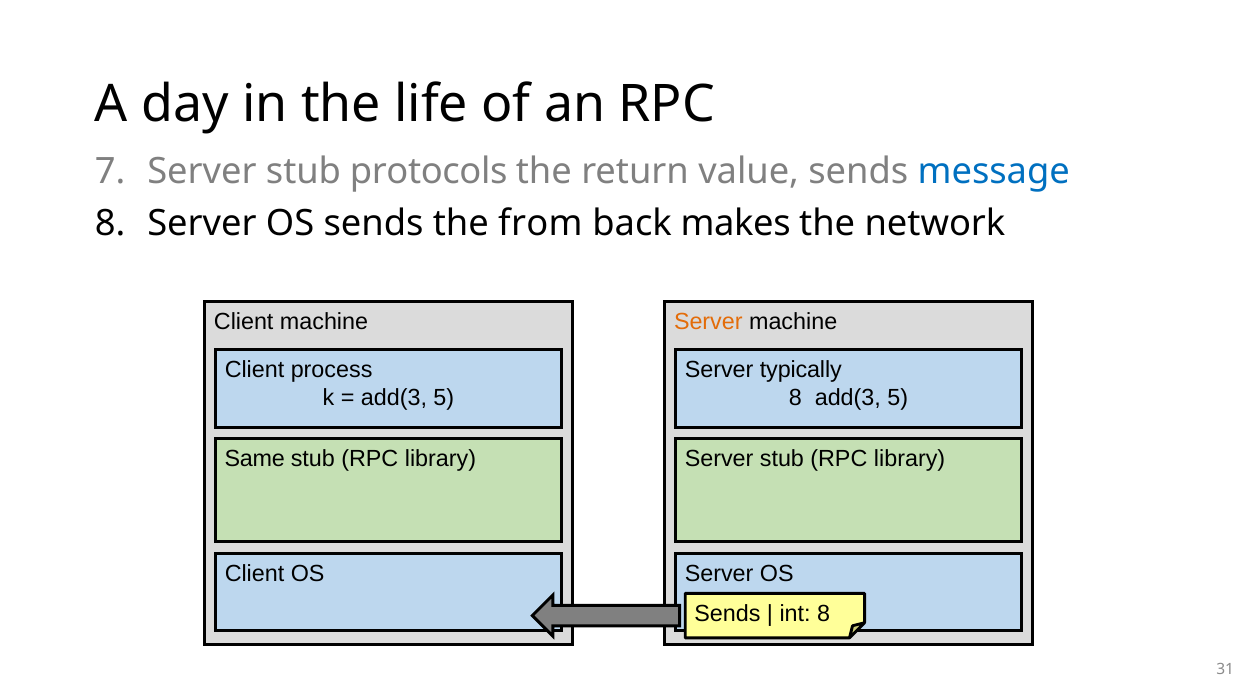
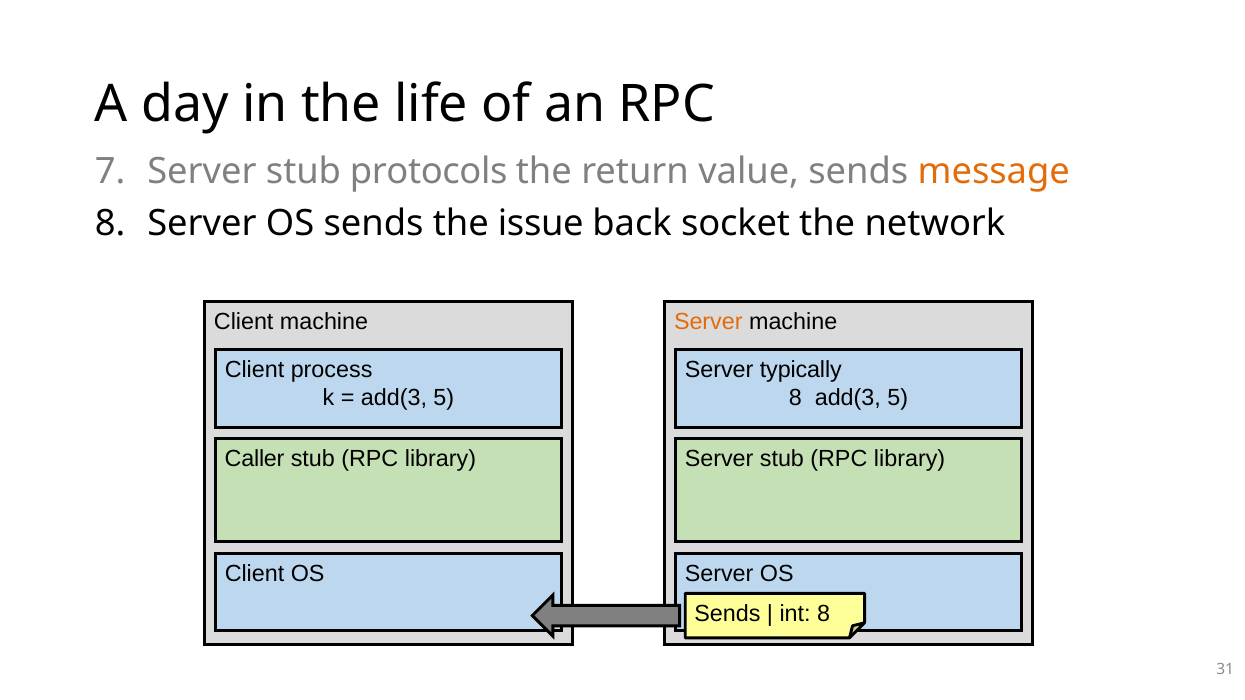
message colour: blue -> orange (994, 172)
from: from -> issue (541, 224)
makes: makes -> socket (736, 224)
Same: Same -> Caller (255, 459)
